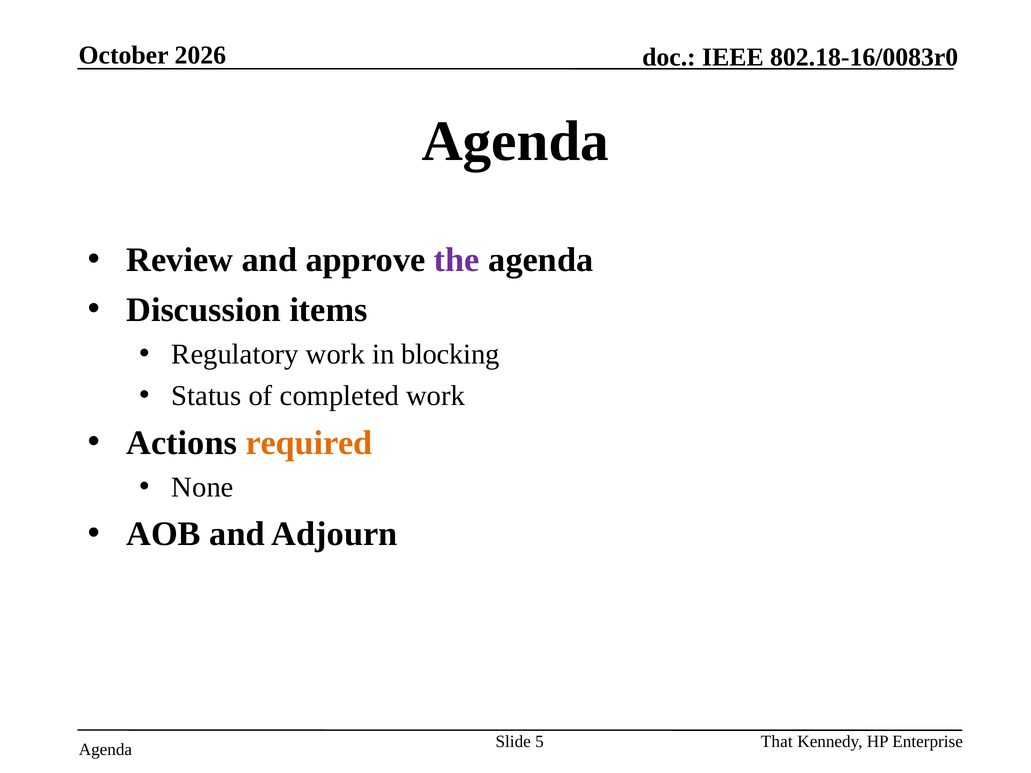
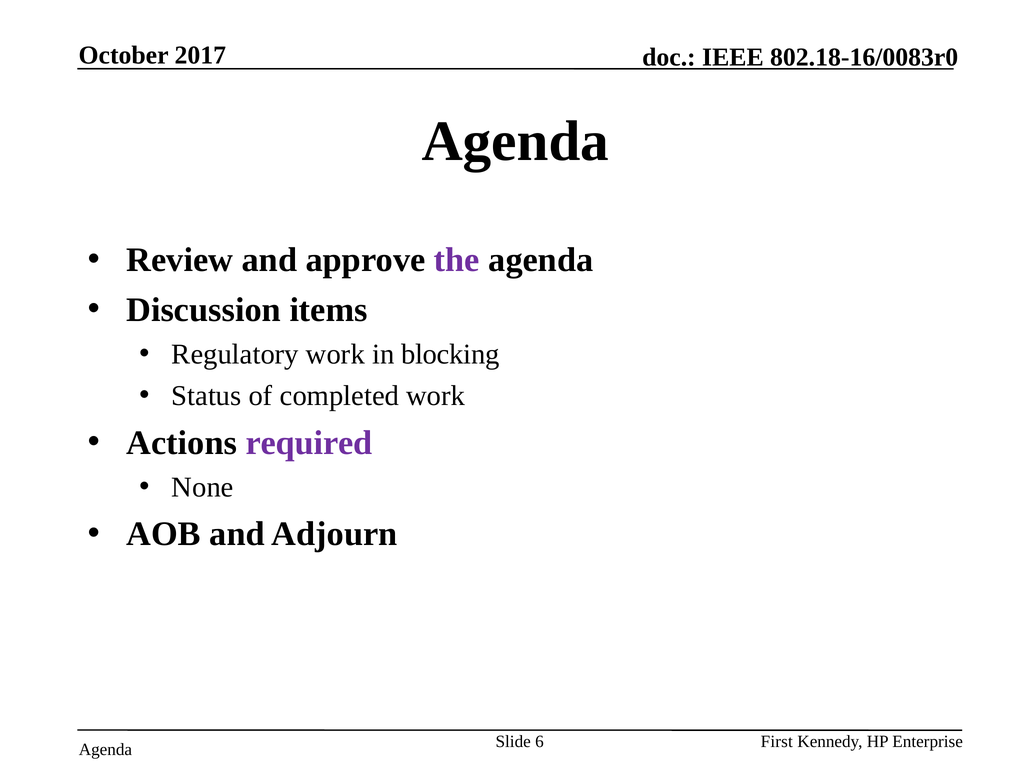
2026: 2026 -> 2017 (200, 55)
required colour: orange -> purple (309, 443)
5: 5 -> 6 (539, 742)
That: That -> First (777, 742)
